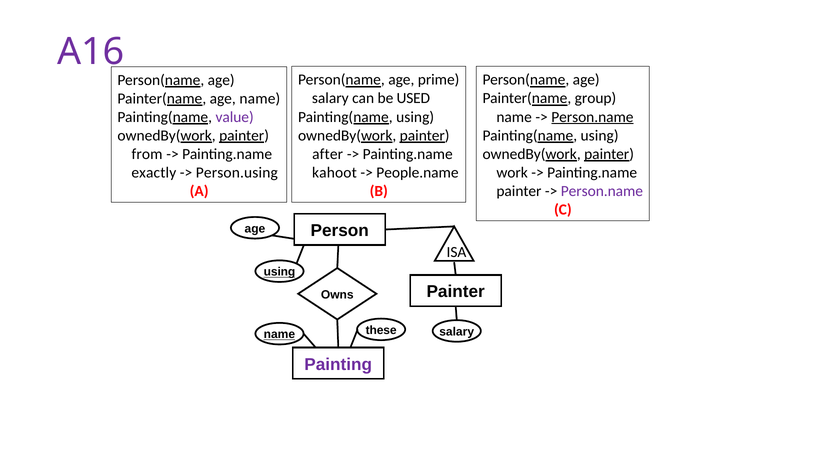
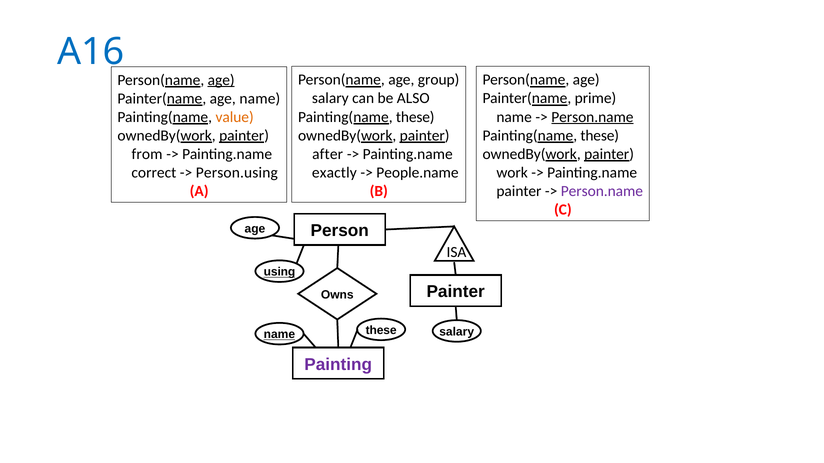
A16 colour: purple -> blue (91, 52)
prime: prime -> group (439, 80)
age underline: none -> present (221, 80)
USED: USED -> ALSO (413, 99)
group: group -> prime (595, 99)
using: using -> these (415, 117)
value colour: purple -> orange (235, 117)
using: using -> these (600, 136)
kahoot: kahoot -> exactly (334, 173)
exactly: exactly -> correct (154, 173)
